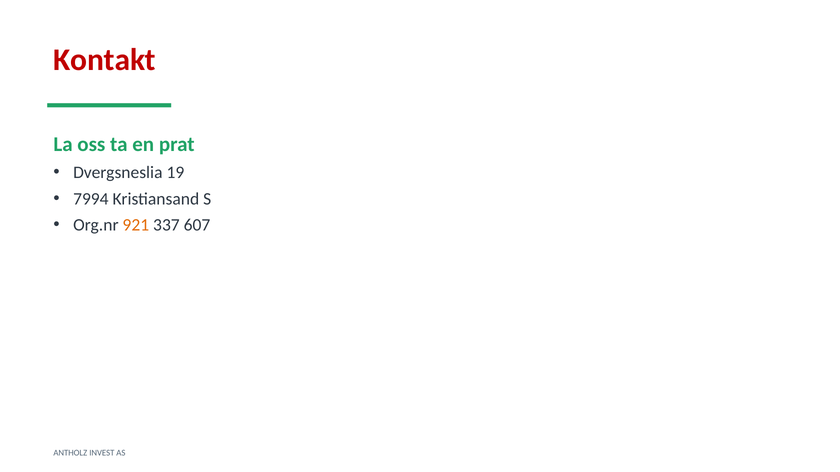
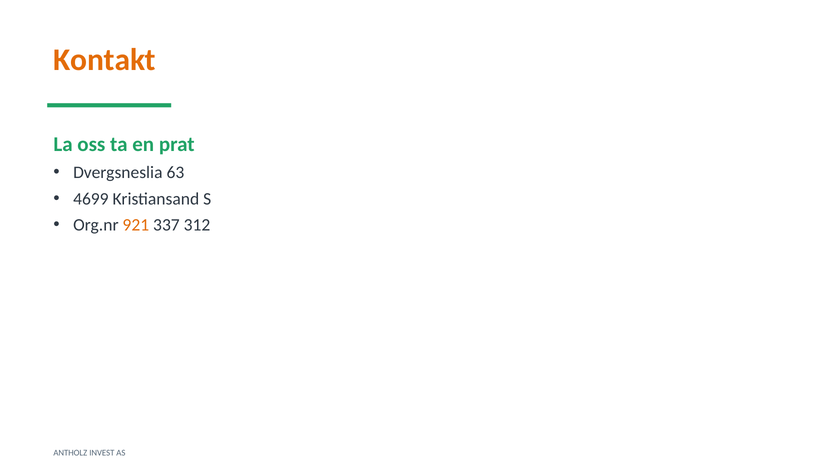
Kontakt colour: red -> orange (105, 60)
19: 19 -> 63 (175, 173)
7994: 7994 -> 4699 (91, 199)
607: 607 -> 312 (197, 225)
